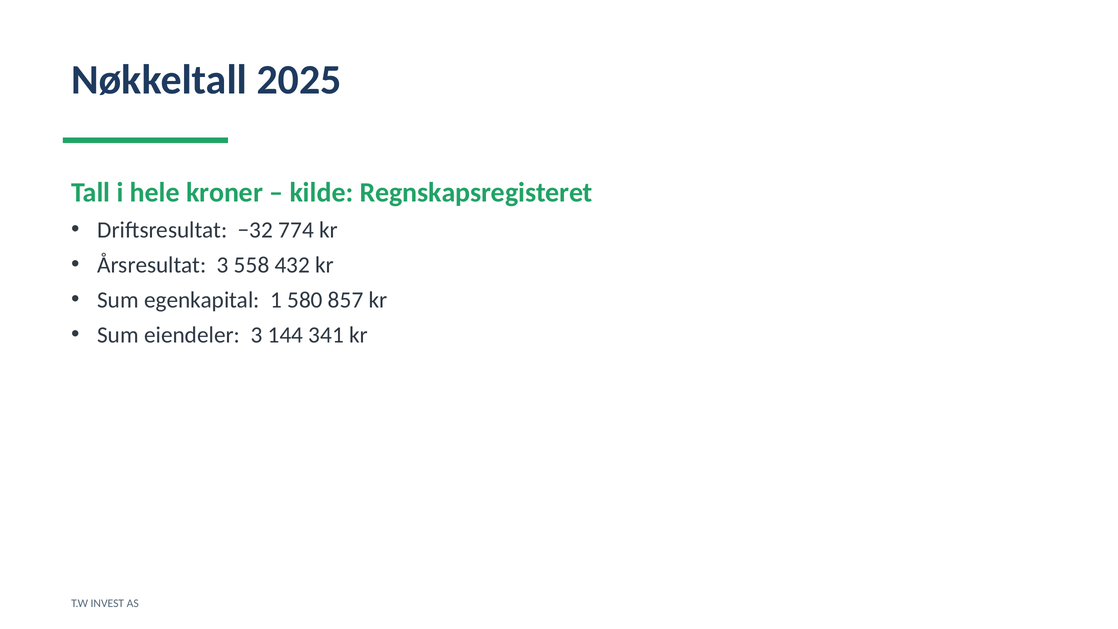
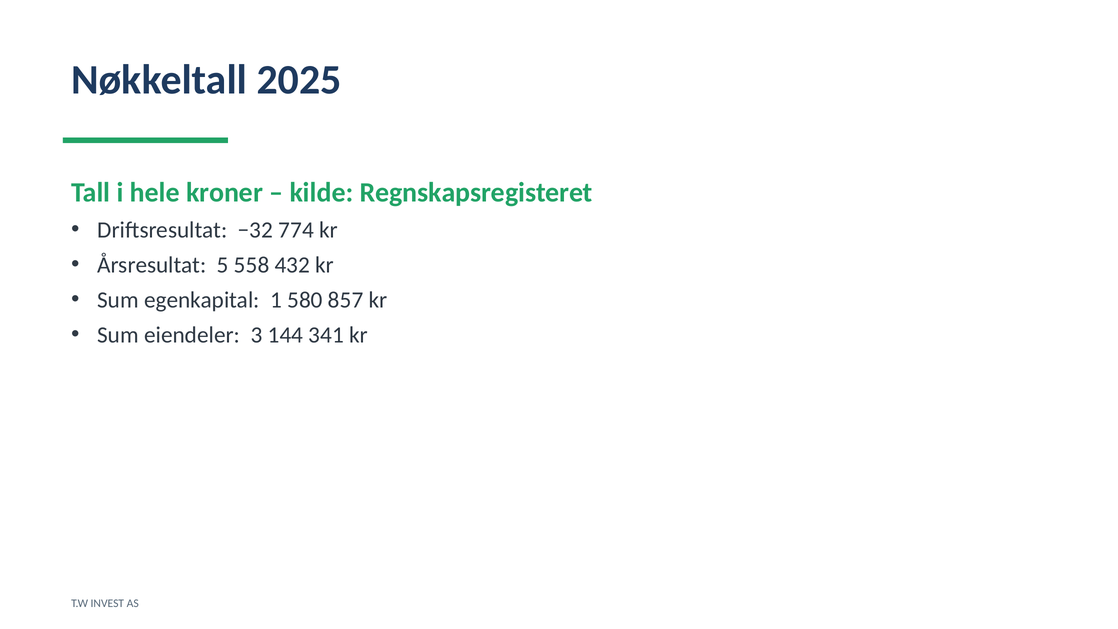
Årsresultat 3: 3 -> 5 (223, 265)
